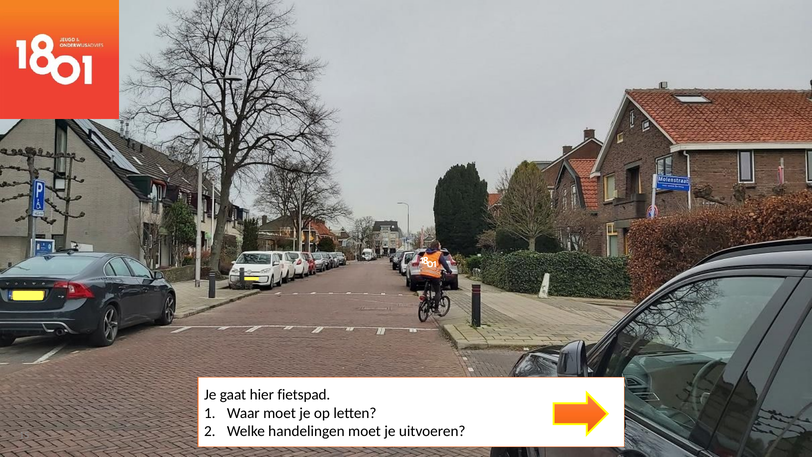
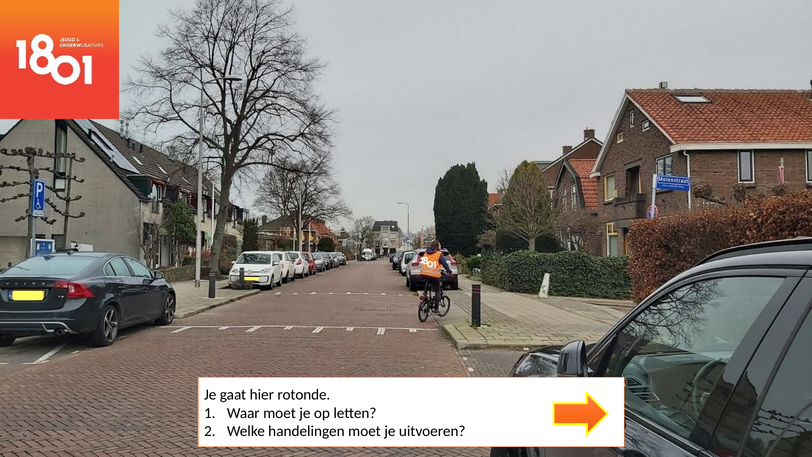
fietspad: fietspad -> rotonde (304, 395)
